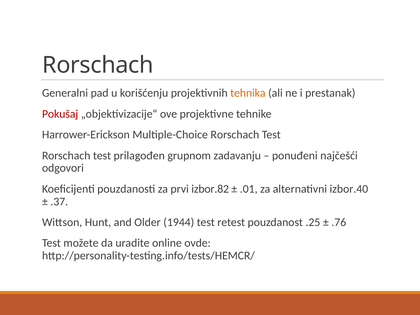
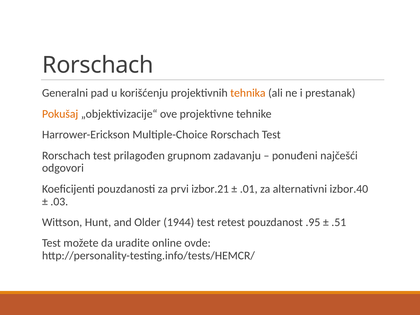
Pokušaj colour: red -> orange (60, 114)
izbor.82: izbor.82 -> izbor.21 (210, 189)
.37: .37 -> .03 (59, 202)
.25: .25 -> .95 (313, 222)
.76: .76 -> .51 (339, 222)
